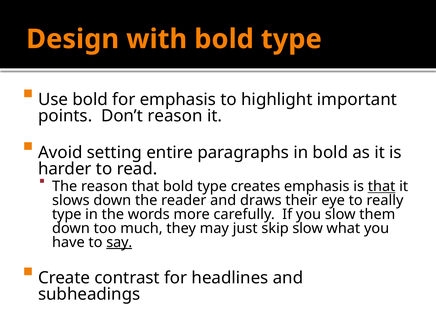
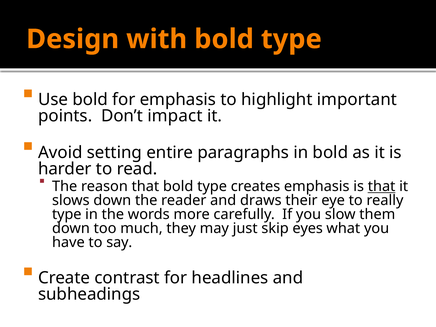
Don’t reason: reason -> impact (175, 116)
skip slow: slow -> eyes (308, 228)
say underline: present -> none (119, 242)
